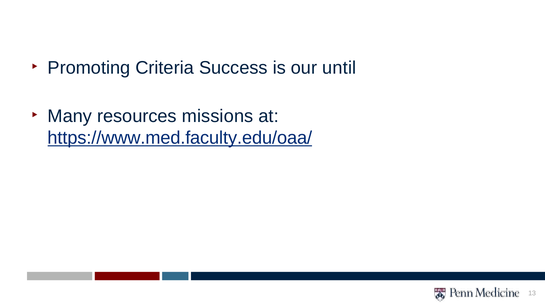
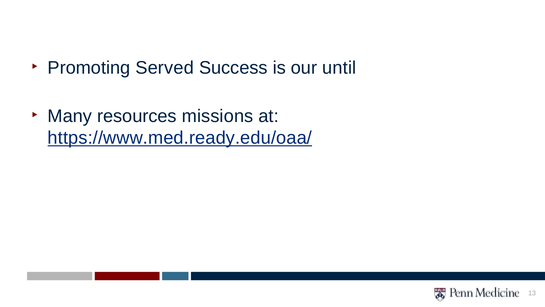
Criteria: Criteria -> Served (165, 68)
https://www.med.faculty.edu/oaa/: https://www.med.faculty.edu/oaa/ -> https://www.med.ready.edu/oaa/ (180, 138)
